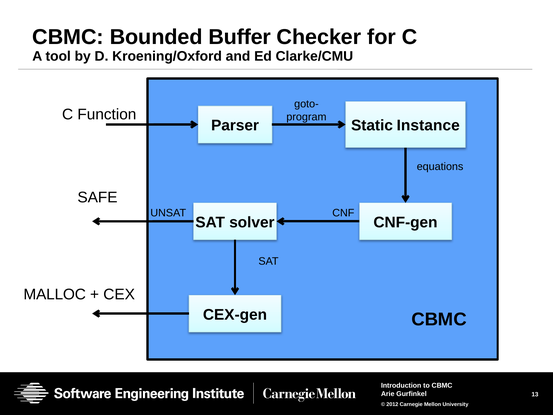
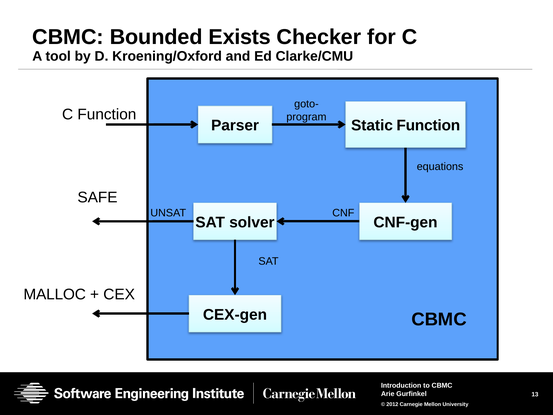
Buffer: Buffer -> Exists (240, 37)
Static Instance: Instance -> Function (428, 126)
